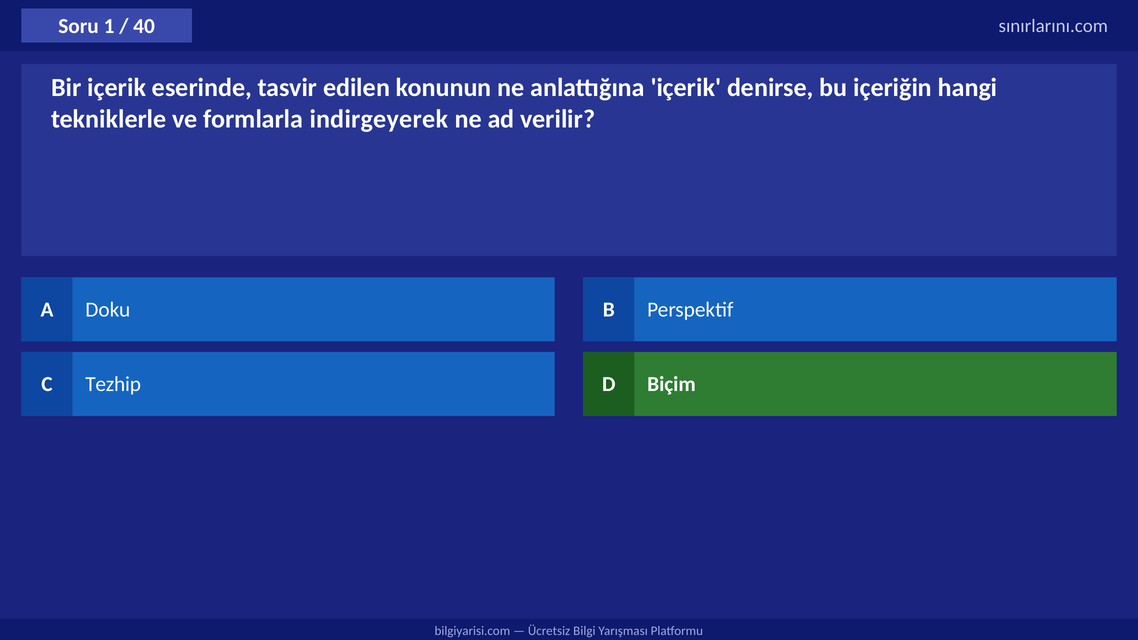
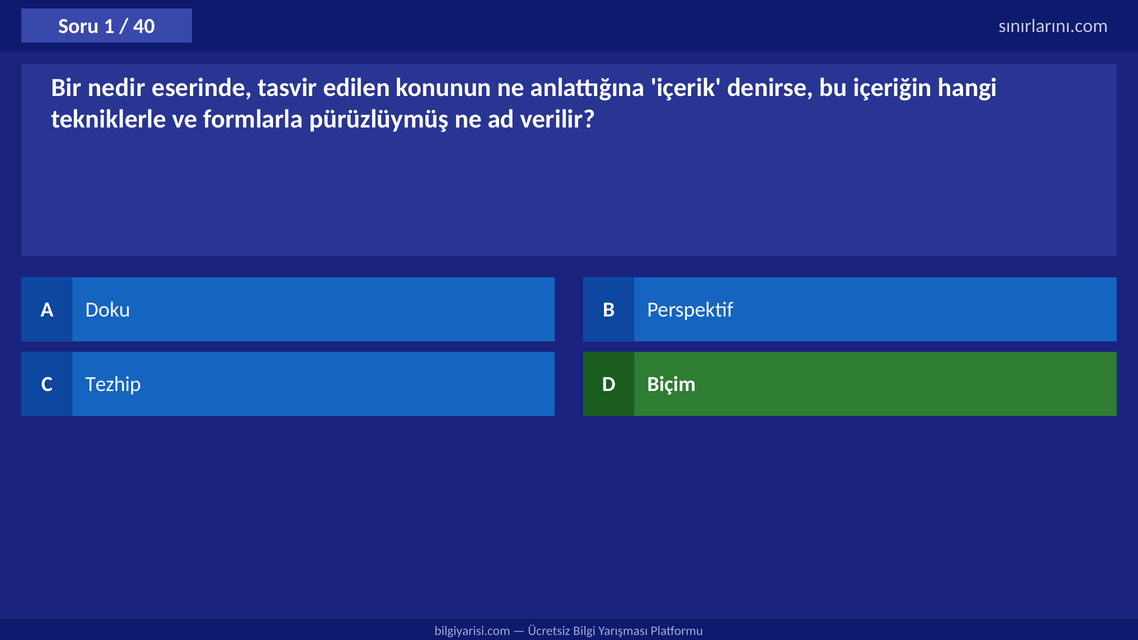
Bir içerik: içerik -> nedir (116, 88)
indirgeyerek: indirgeyerek -> pürüzlüymüş (379, 119)
